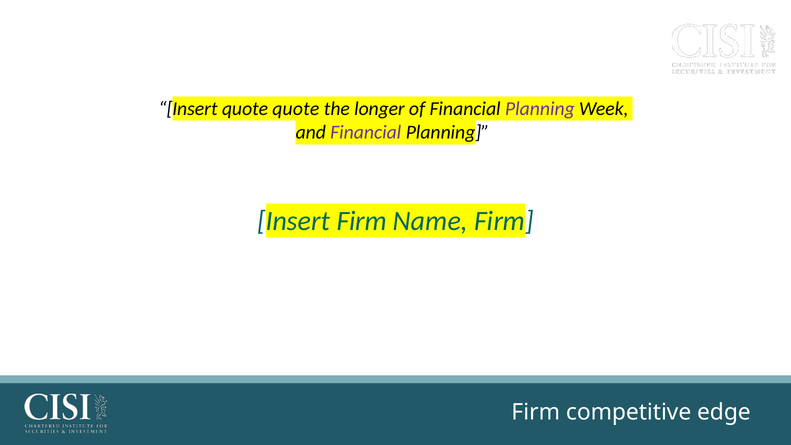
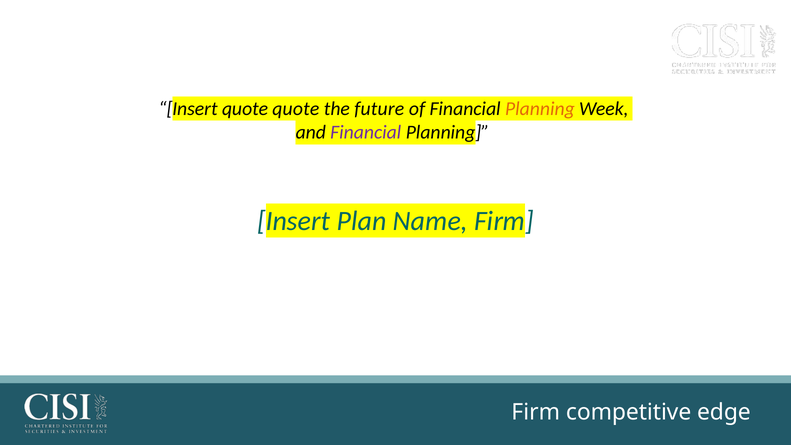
longer: longer -> future (379, 109)
Planning colour: purple -> orange (540, 109)
Insert Firm: Firm -> Plan (362, 221)
